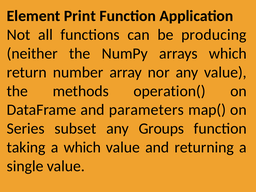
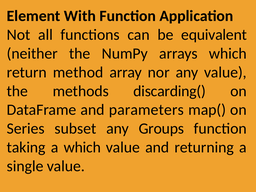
Print: Print -> With (80, 16)
producing: producing -> equivalent (214, 35)
number: number -> method (78, 72)
operation(: operation( -> discarding( (170, 91)
